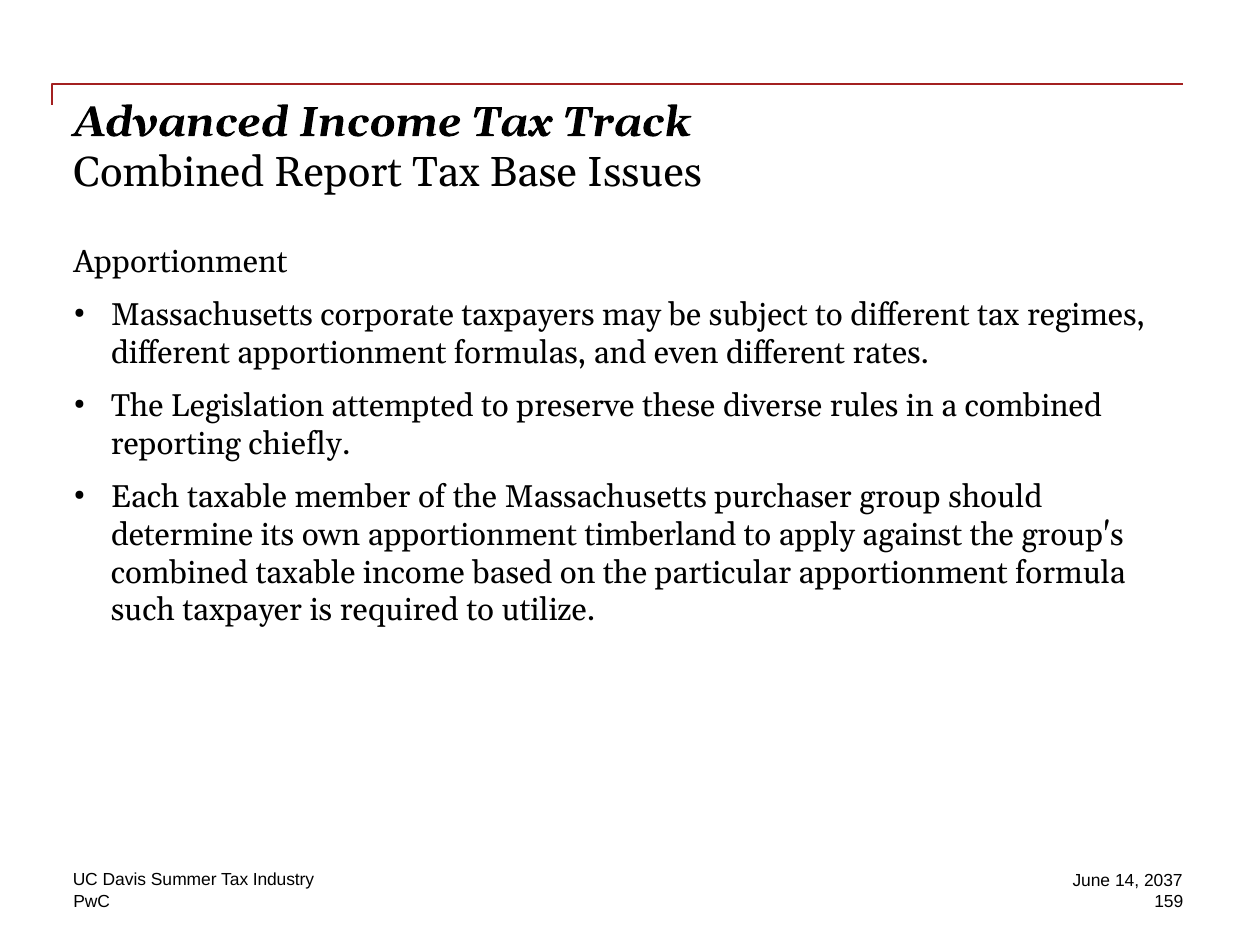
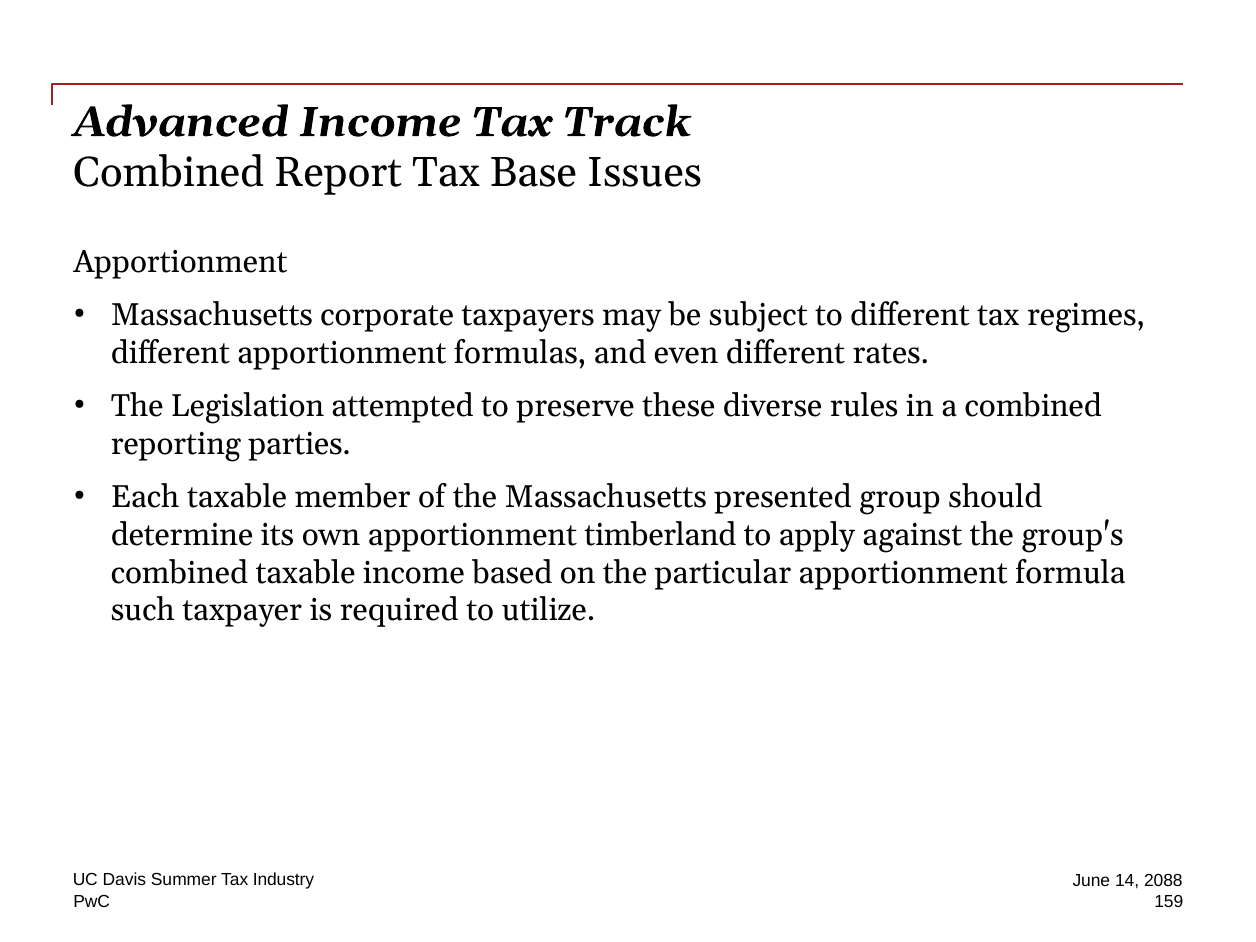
chiefly: chiefly -> parties (300, 444)
purchaser: purchaser -> presented (783, 497)
2037: 2037 -> 2088 (1163, 880)
